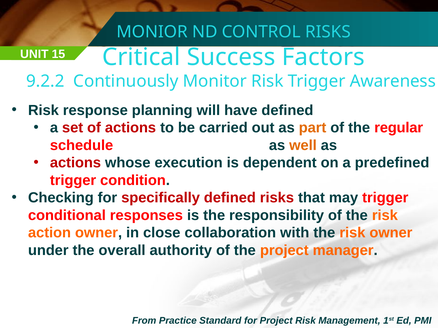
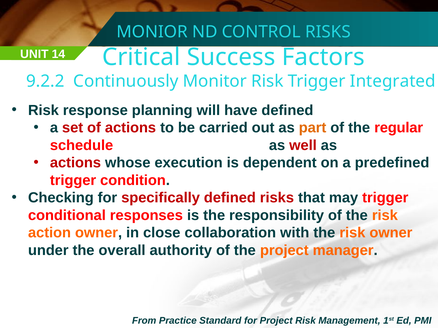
15: 15 -> 14 (58, 54)
Awareness: Awareness -> Integrated (393, 81)
well colour: orange -> red (303, 146)
